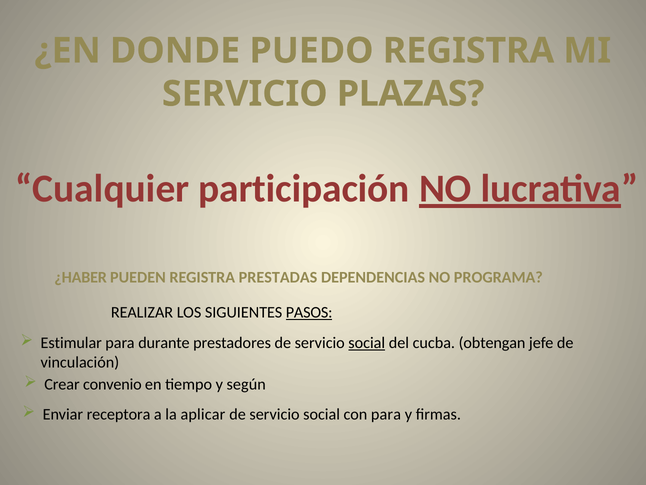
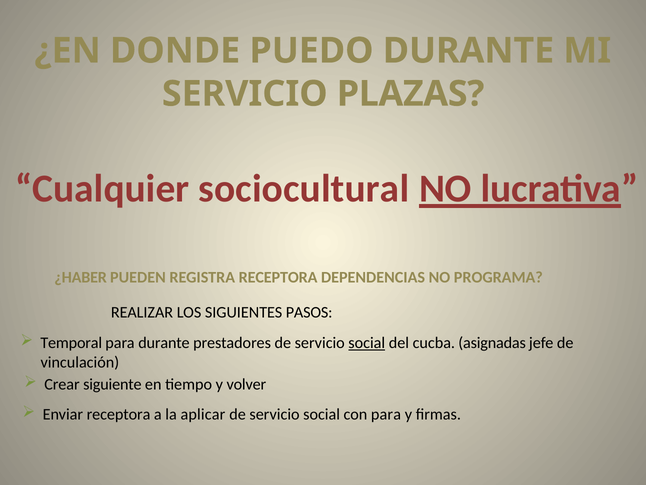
PUEDO REGISTRA: REGISTRA -> DURANTE (468, 51)
participación: participación -> sociocultural (304, 189)
REGISTRA PRESTADAS: PRESTADAS -> RECEPTORA (278, 277)
PASOS underline: present -> none (309, 312)
Estimular: Estimular -> Temporal (71, 343)
obtengan: obtengan -> asignadas (492, 343)
convenio: convenio -> siguiente (112, 384)
según: según -> volver (246, 384)
